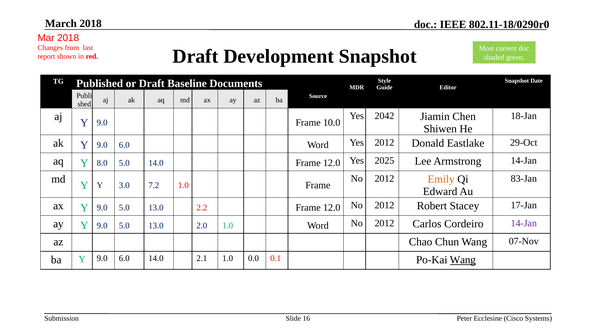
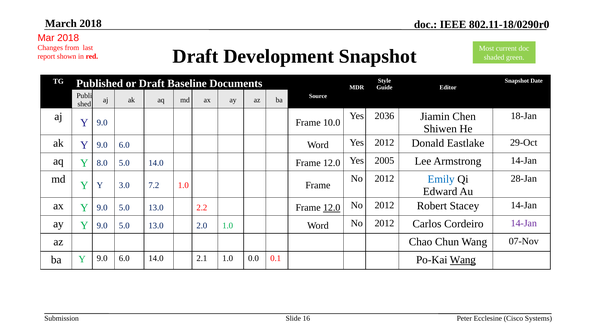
2042: 2042 -> 2036 (384, 116)
2025: 2025 -> 2005 (384, 161)
Emily colour: orange -> blue (441, 179)
83-Jan: 83-Jan -> 28-Jan (524, 179)
12.0 underline: none -> present (332, 208)
Stacey 17-Jan: 17-Jan -> 14-Jan (524, 206)
